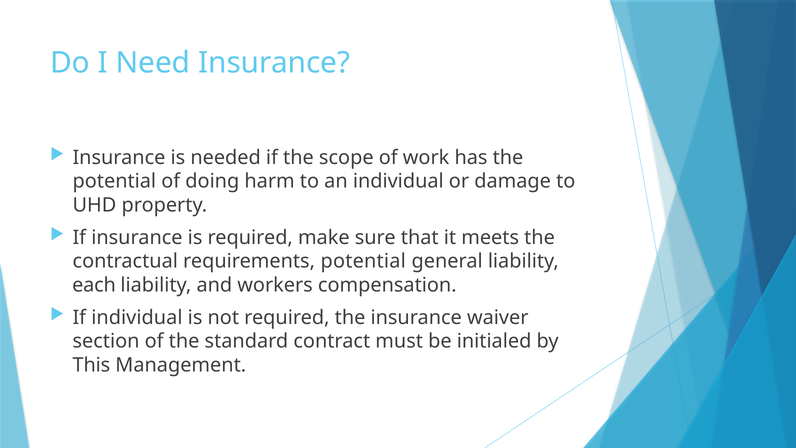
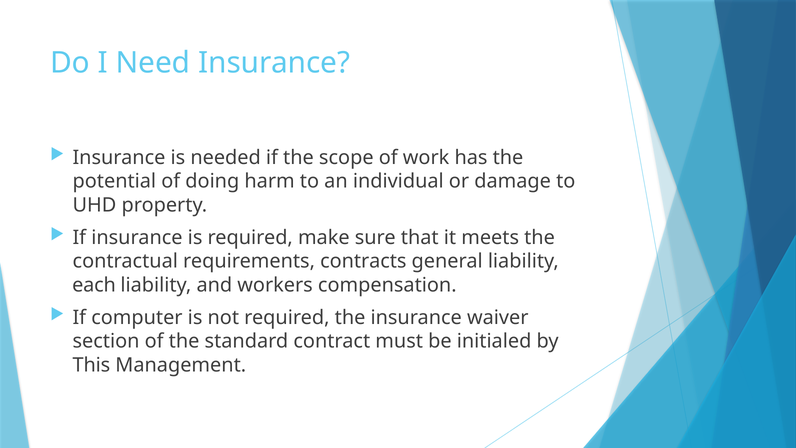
requirements potential: potential -> contracts (363, 261)
If individual: individual -> computer (137, 317)
